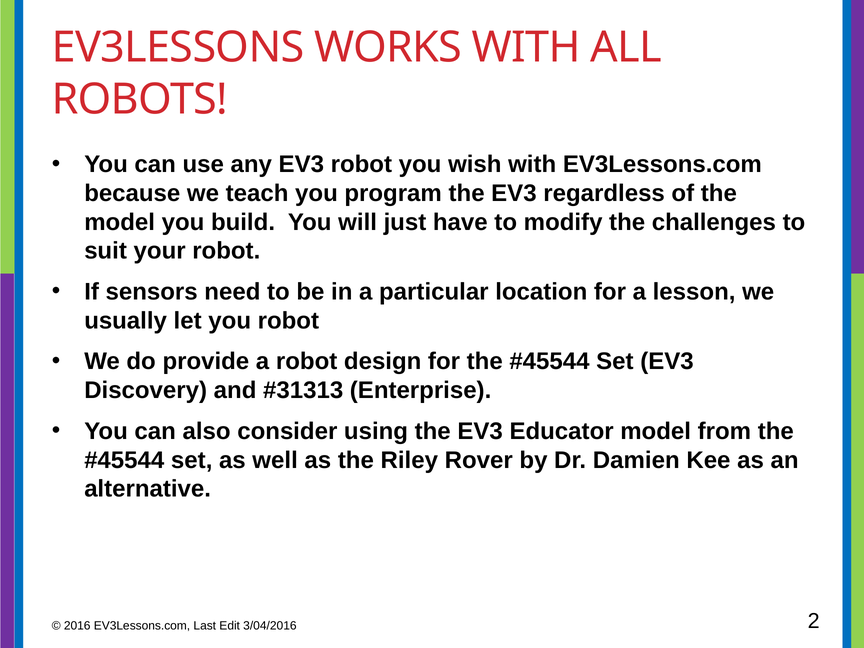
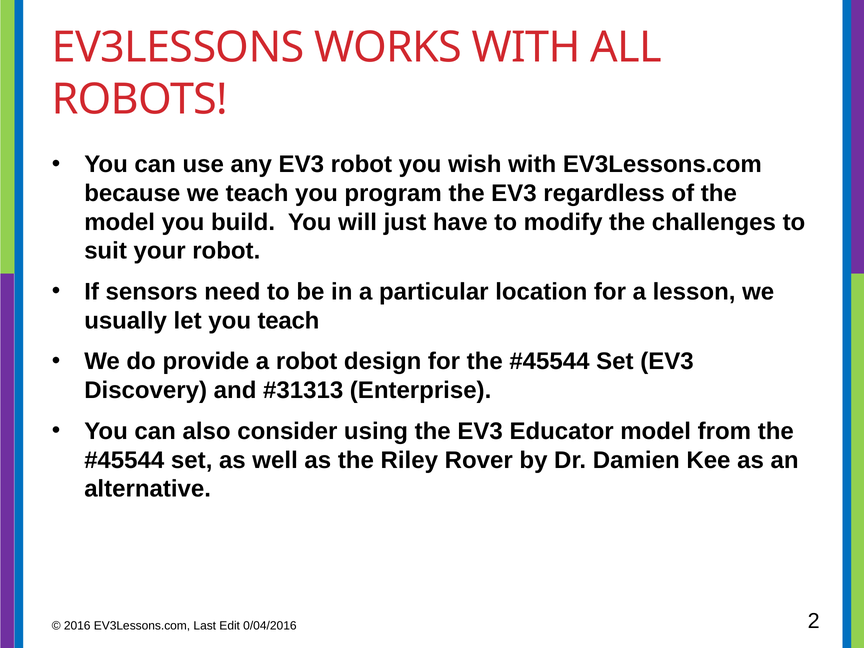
you robot: robot -> teach (288, 321)
3/04/2016: 3/04/2016 -> 0/04/2016 (270, 626)
